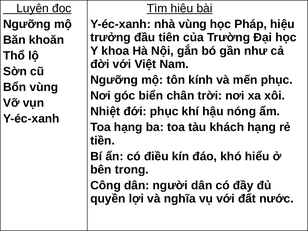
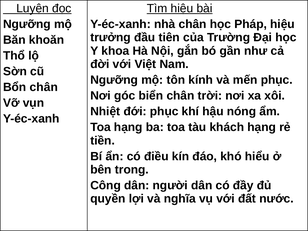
nhà vùng: vùng -> chân (193, 24)
Bổn vùng: vùng -> chân (44, 87)
